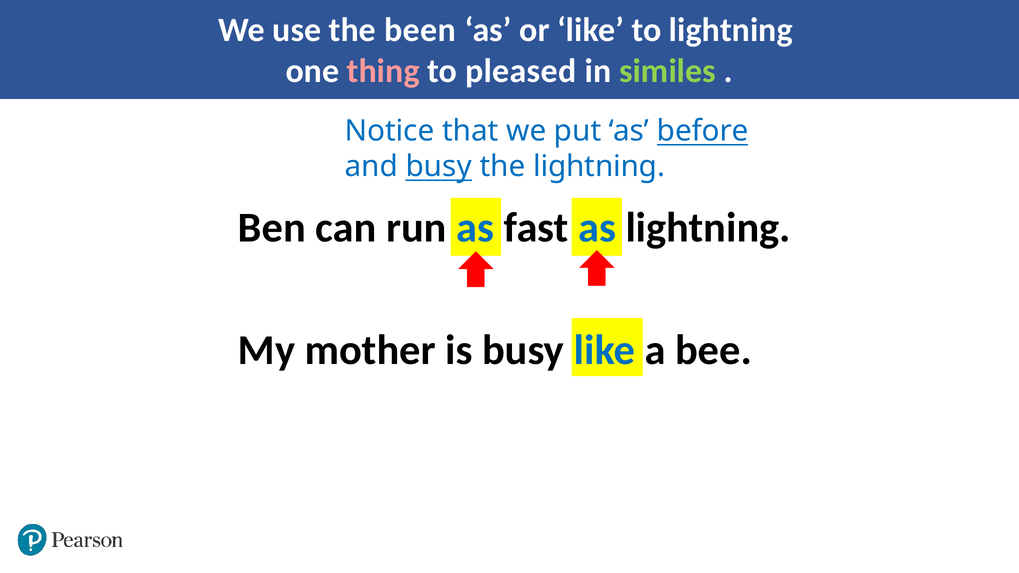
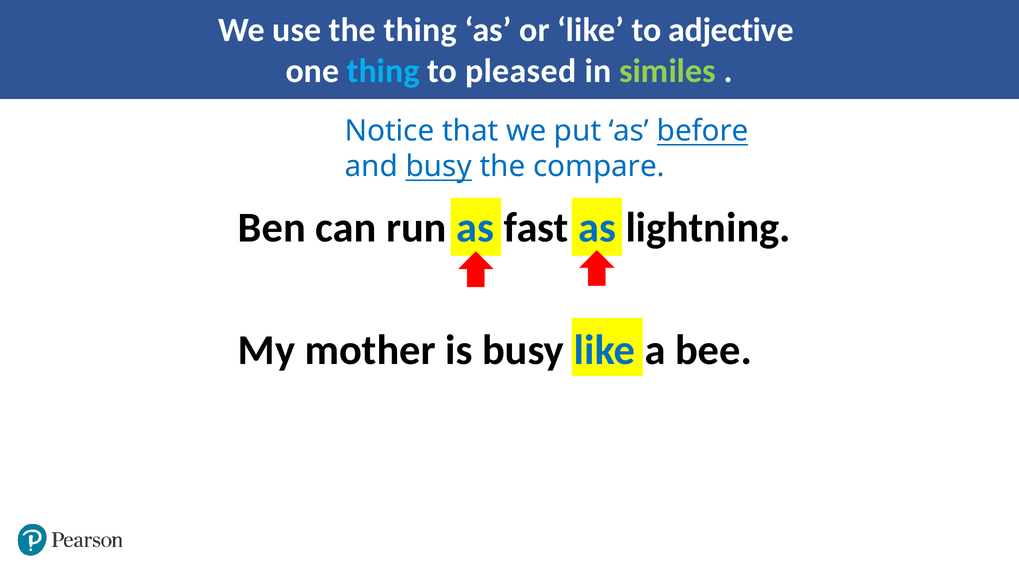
the been: been -> thing (420, 30)
to lightning: lightning -> adjective (731, 30)
thing colour: pink -> light blue (383, 71)
the lightning: lightning -> compare (599, 167)
